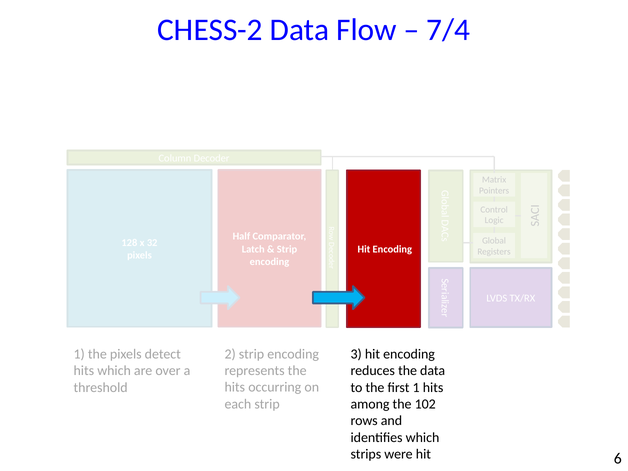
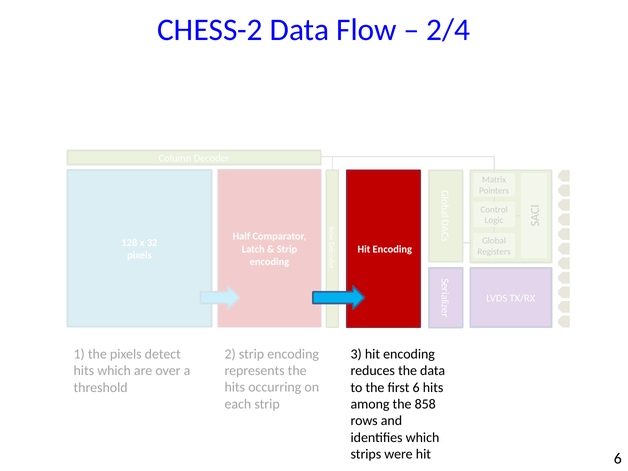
7/4: 7/4 -> 2/4 (448, 30)
first 1: 1 -> 6 (416, 387)
102: 102 -> 858 (425, 404)
